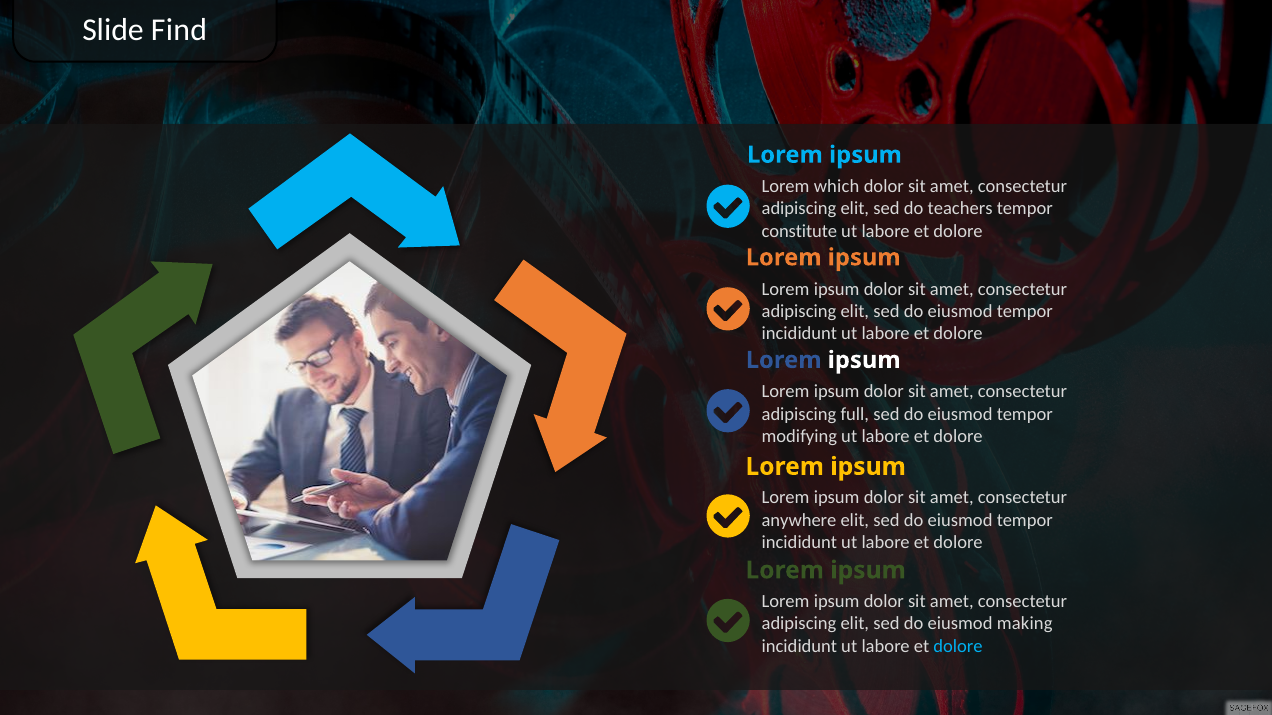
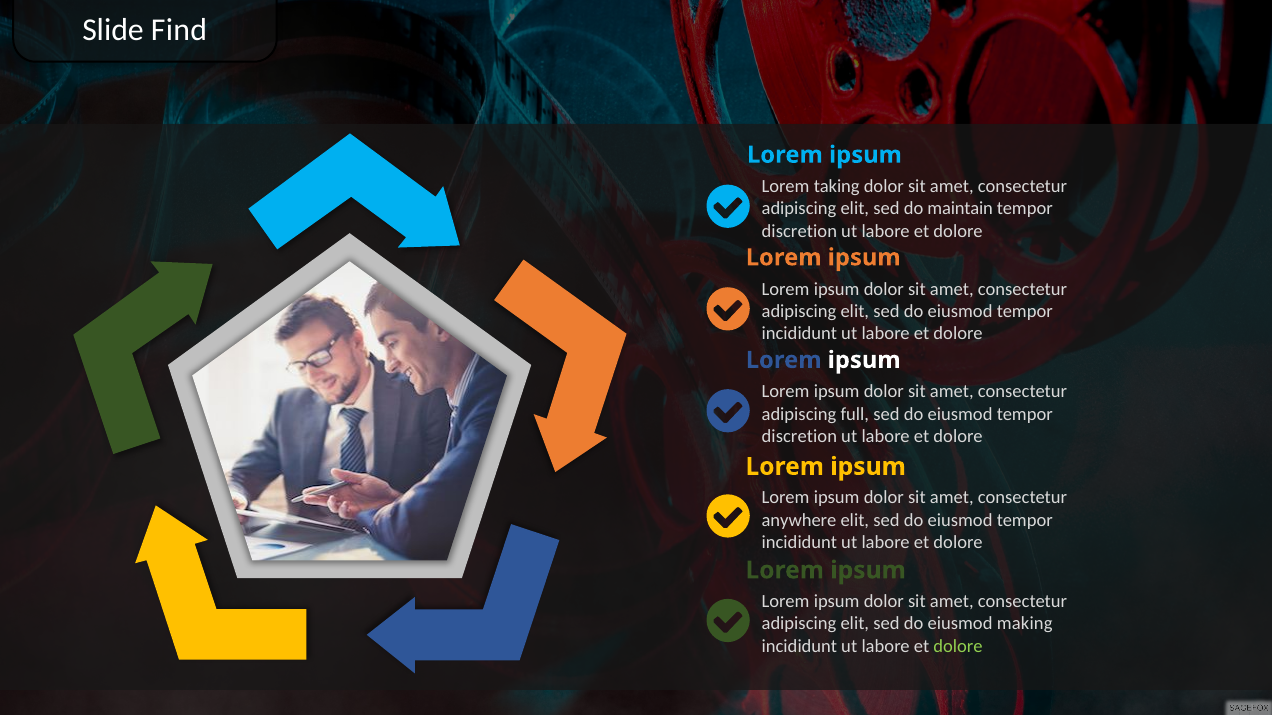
which: which -> taking (837, 187)
teachers: teachers -> maintain (960, 209)
constitute: constitute -> discretion (799, 231)
modifying: modifying -> discretion (799, 437)
dolore colour: light blue -> light green (958, 646)
